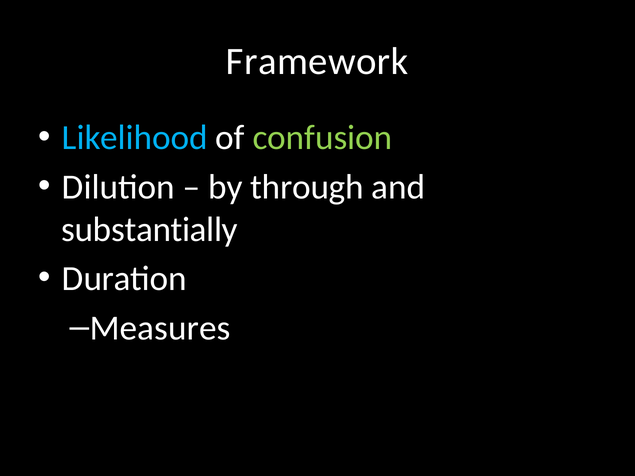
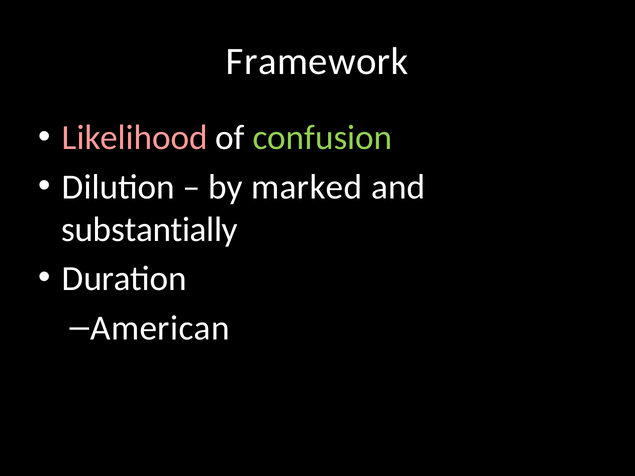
Likelihood colour: light blue -> pink (135, 138)
through: through -> marked (307, 187)
Measures: Measures -> American (160, 328)
